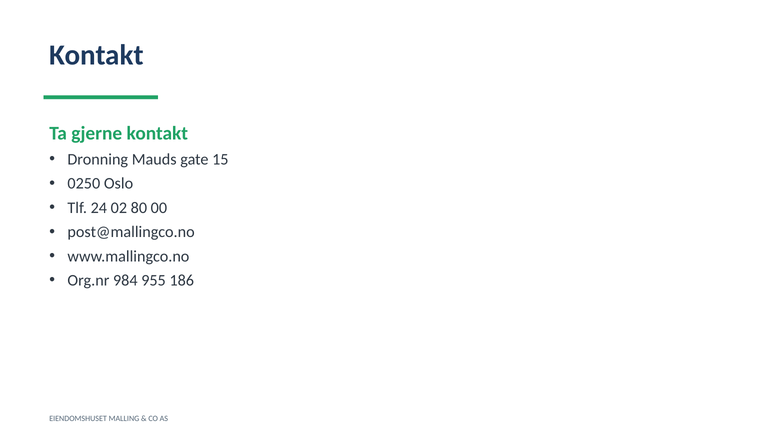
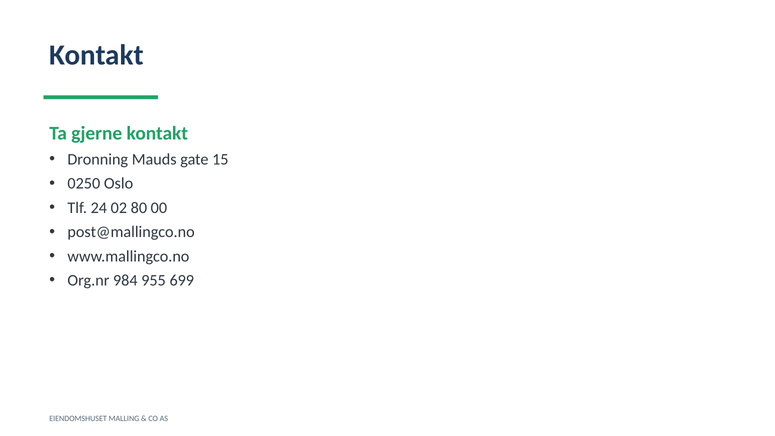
186: 186 -> 699 (182, 281)
